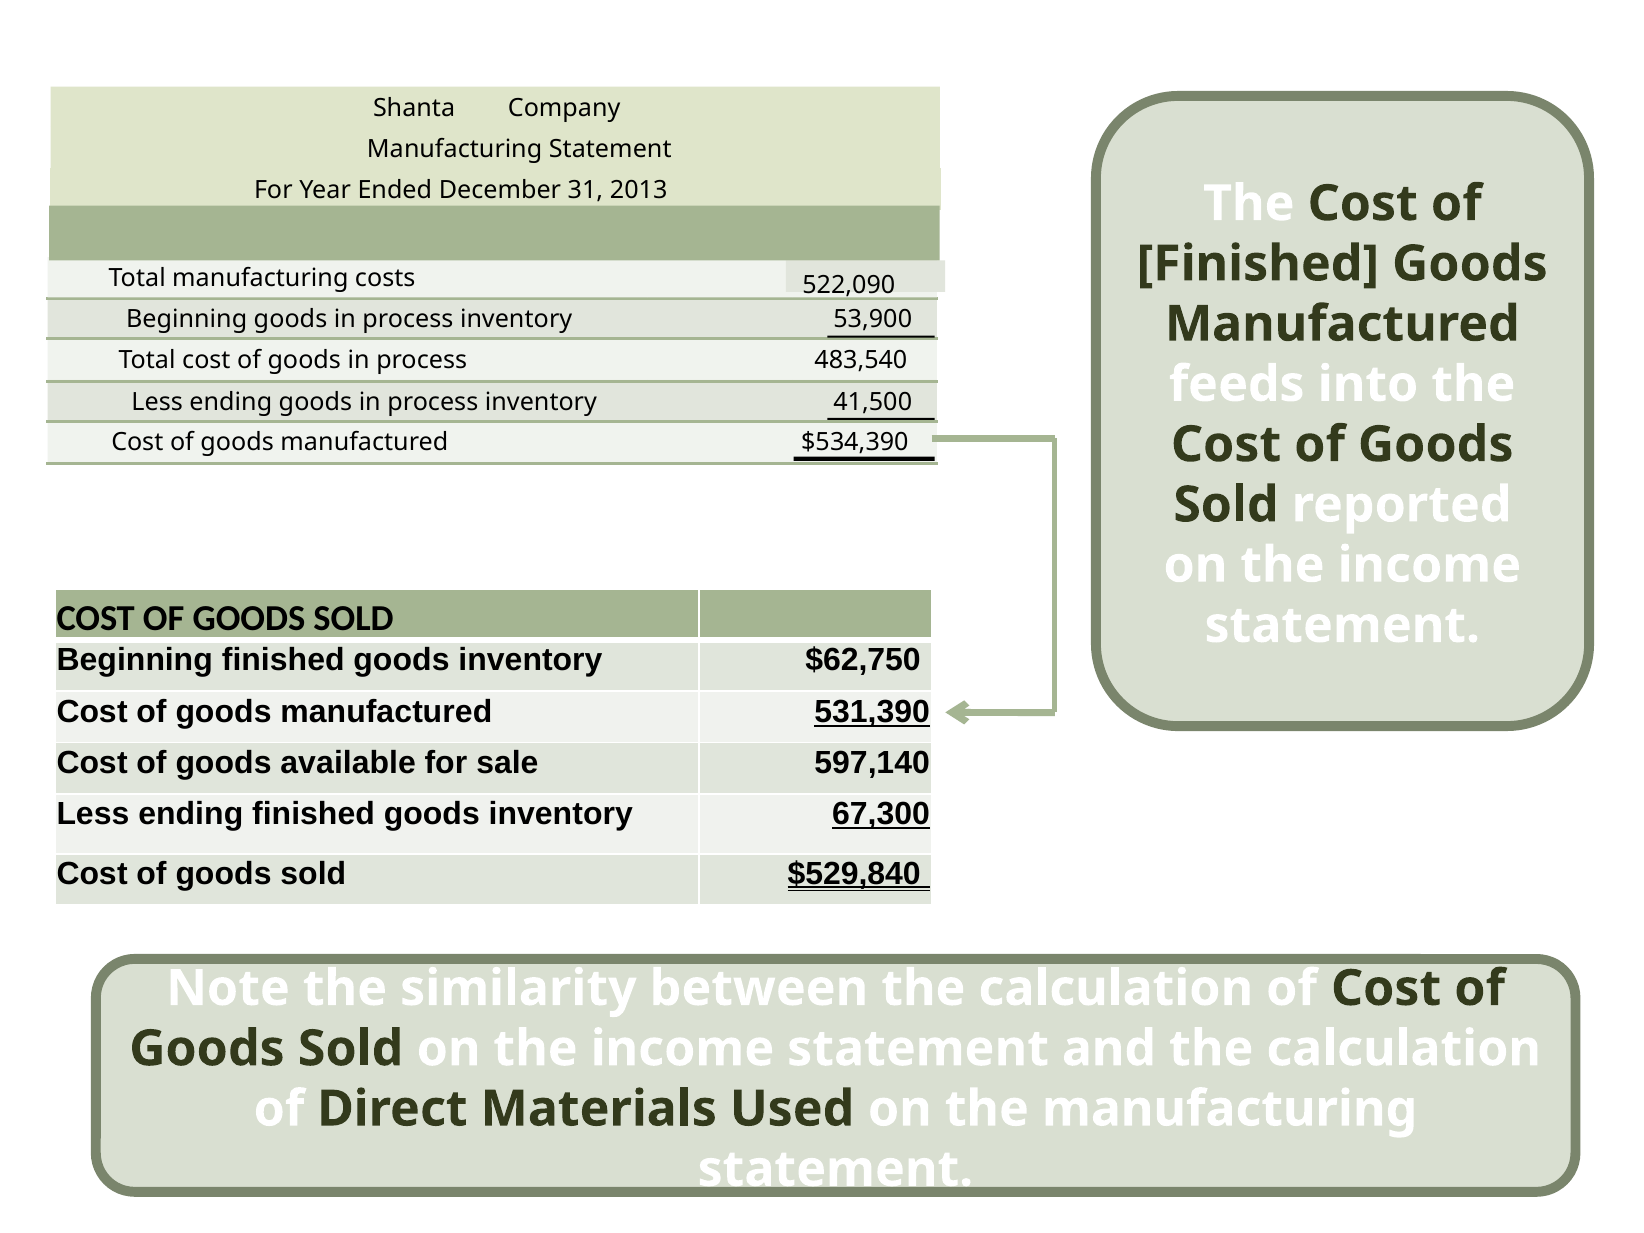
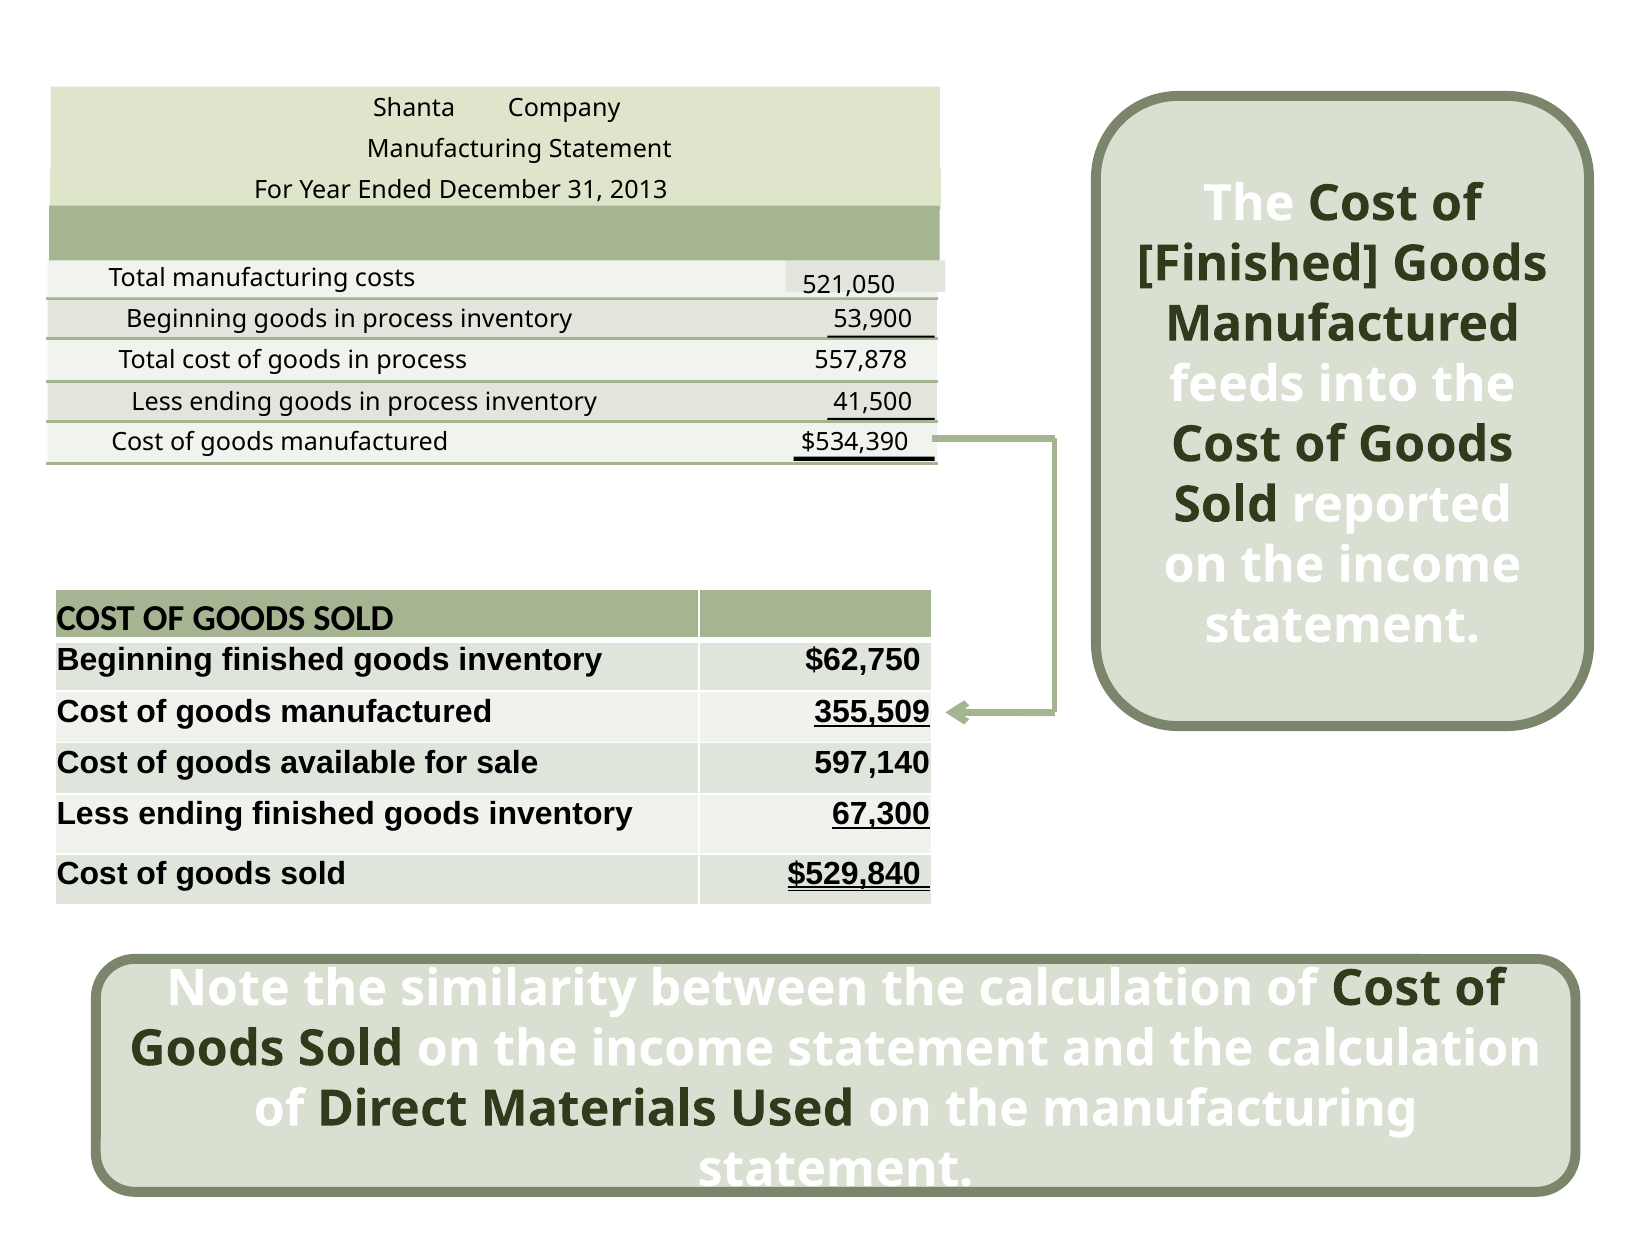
522,090: 522,090 -> 521,050 (849, 285)
483,540: 483,540 -> 557,878 (861, 361)
531,390: 531,390 -> 355,509 (872, 712)
